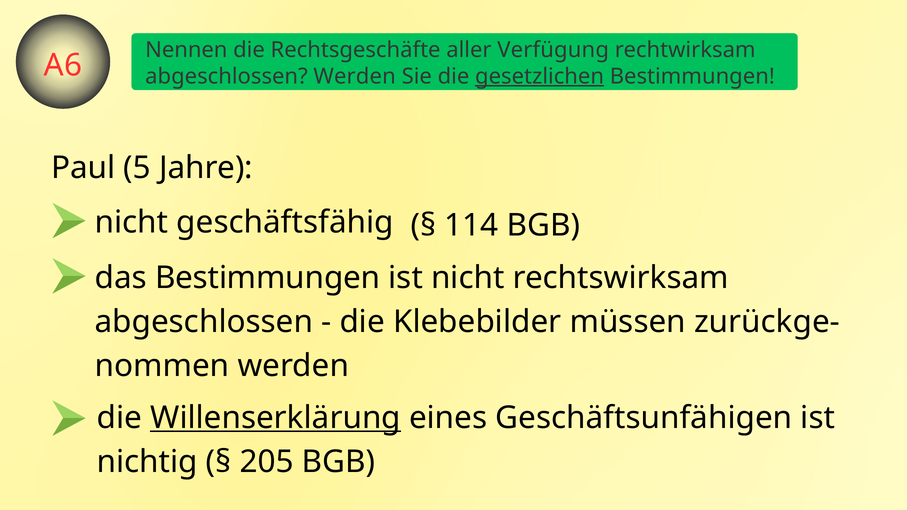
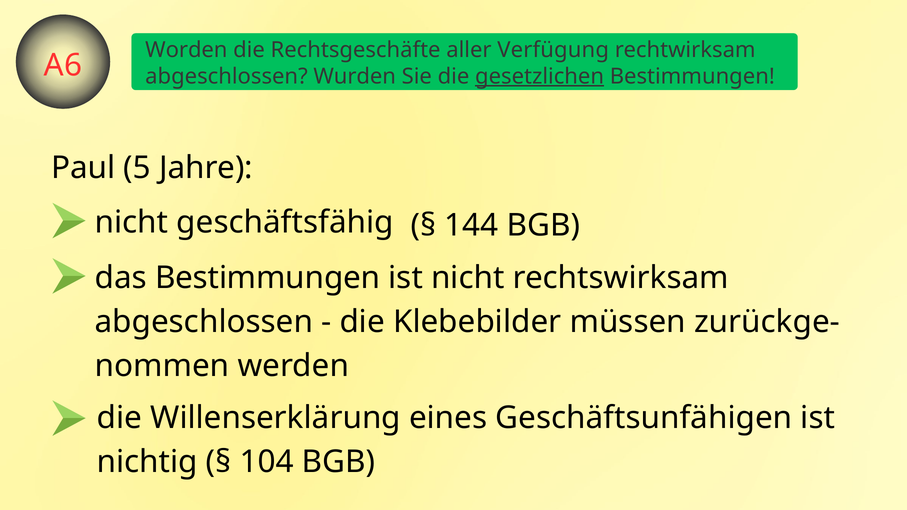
Nennen: Nennen -> Worden (186, 50)
abgeschlossen Werden: Werden -> Wurden (355, 76)
114: 114 -> 144 (471, 226)
Willenserklärung underline: present -> none (276, 418)
205: 205 -> 104 (267, 462)
